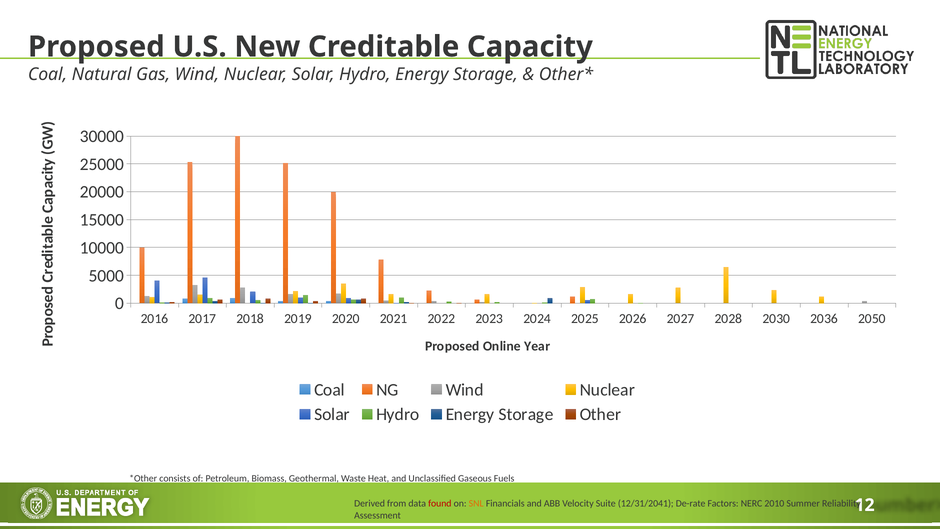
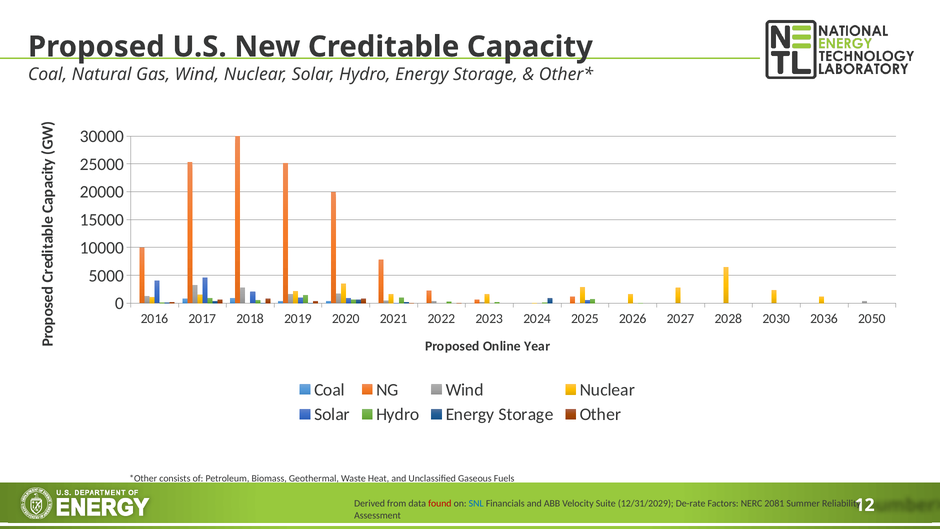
SNL colour: orange -> blue (476, 503)
12/31/2041: 12/31/2041 -> 12/31/2029 (646, 503)
2010: 2010 -> 2081 (774, 503)
